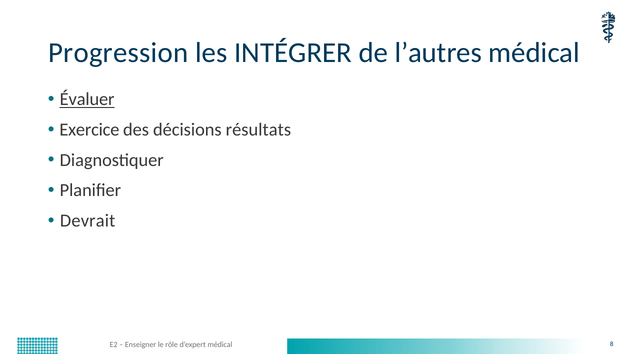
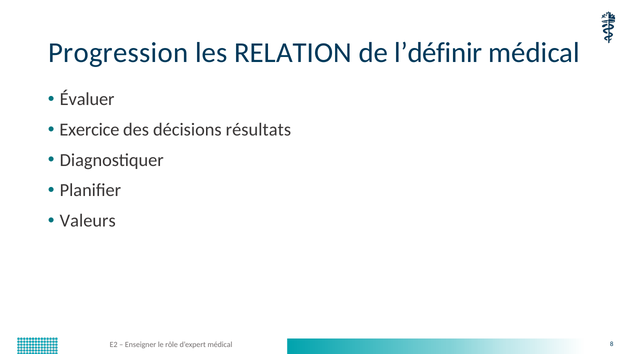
INTÉGRER: INTÉGRER -> RELATION (293, 53)
l’autres: l’autres -> l’définir (438, 53)
Évaluer underline: present -> none (87, 99)
Devrait: Devrait -> Valeurs (88, 221)
